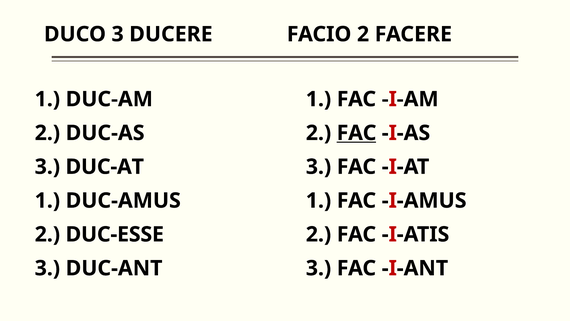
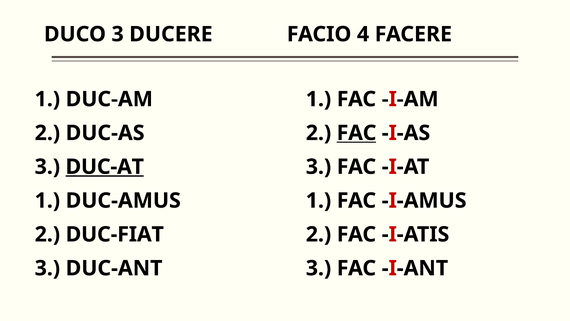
FACIO 2: 2 -> 4 (363, 34)
DUC-AT underline: none -> present (105, 167)
DUC-ESSE: DUC-ESSE -> DUC-FIAT (115, 234)
